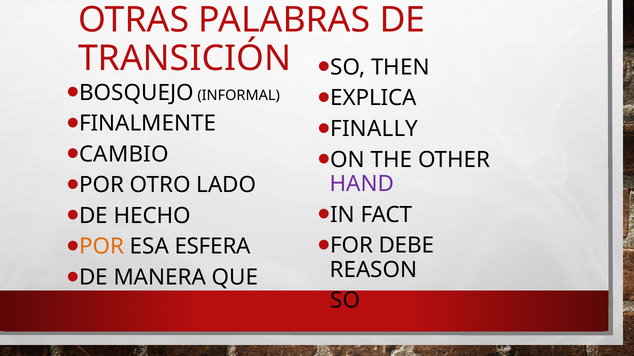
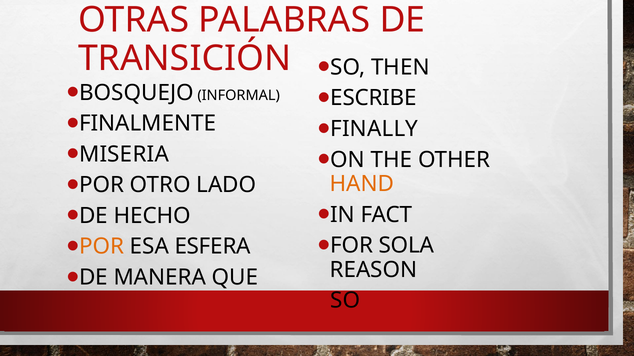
EXPLICA: EXPLICA -> ESCRIBE (373, 98)
CAMBIO: CAMBIO -> MISERIA (124, 155)
HAND colour: purple -> orange (362, 184)
DEBE: DEBE -> SOLA (406, 246)
